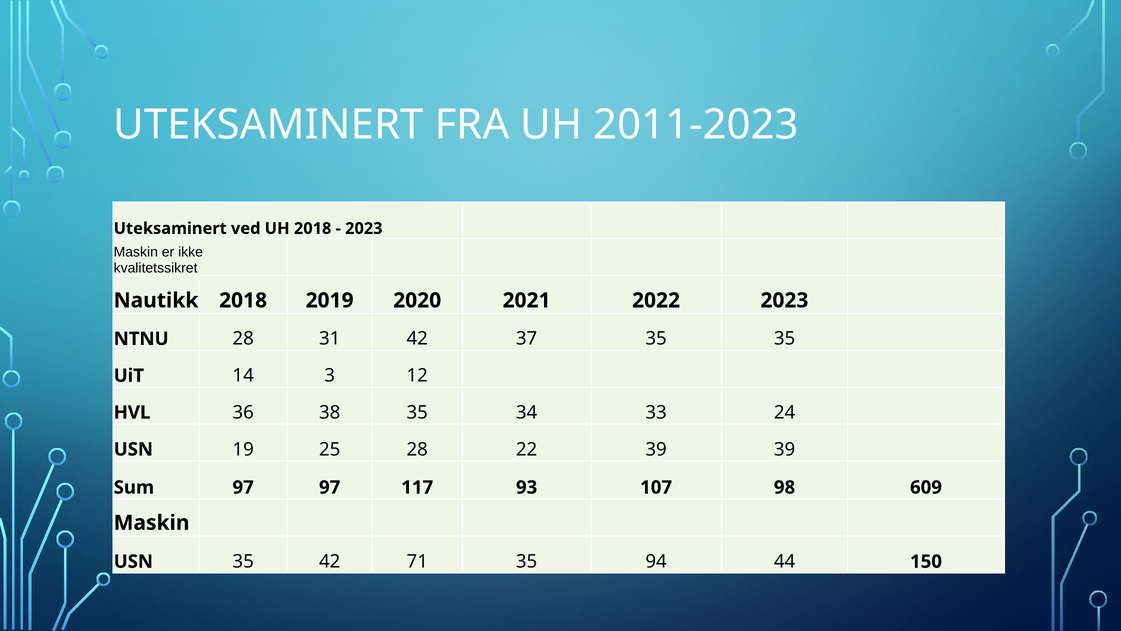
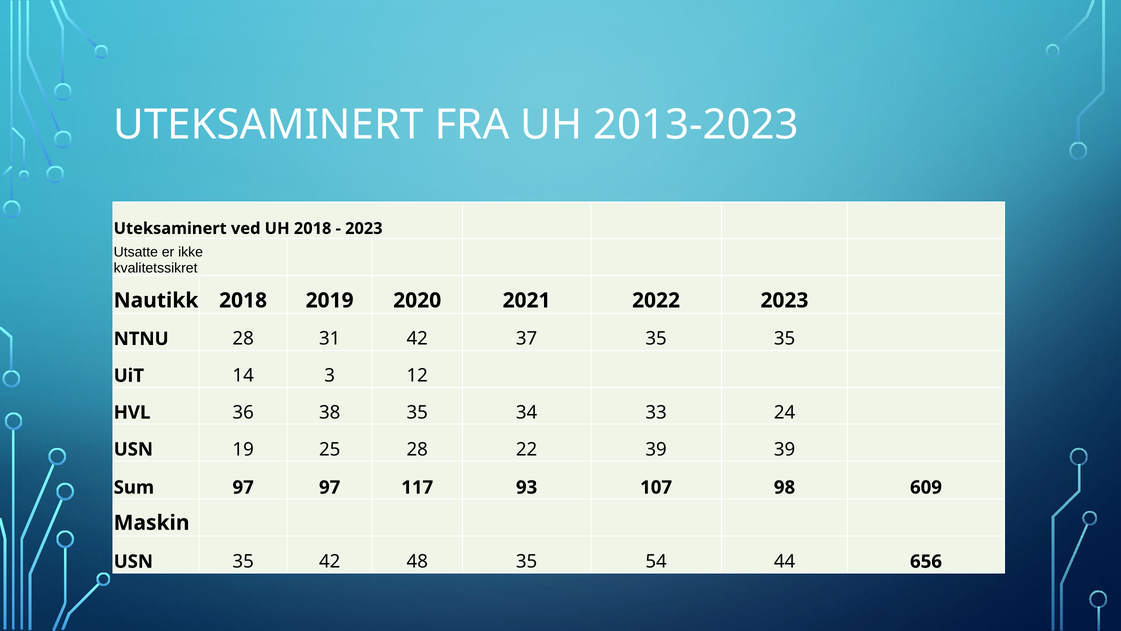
2011-2023: 2011-2023 -> 2013-2023 (696, 125)
Maskin: Maskin -> Utsatte (136, 252)
71: 71 -> 48 (417, 561)
94: 94 -> 54 (656, 561)
150: 150 -> 656 (926, 561)
